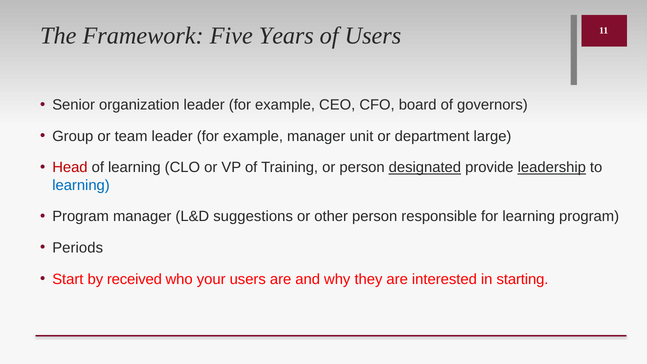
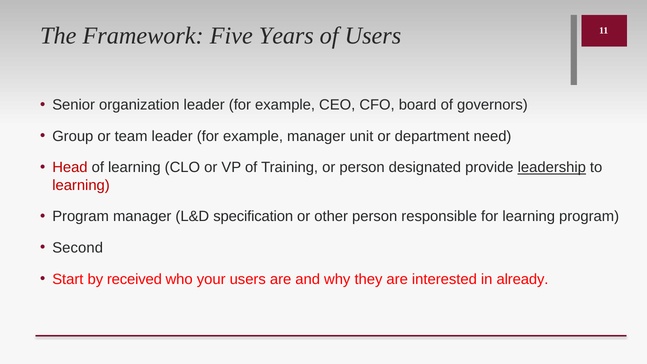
large: large -> need (493, 136)
designated underline: present -> none (425, 167)
learning colour: blue -> red (81, 185)
suggestions: suggestions -> specification (253, 217)
Periods: Periods -> Second (78, 248)
starting: starting -> already (522, 279)
